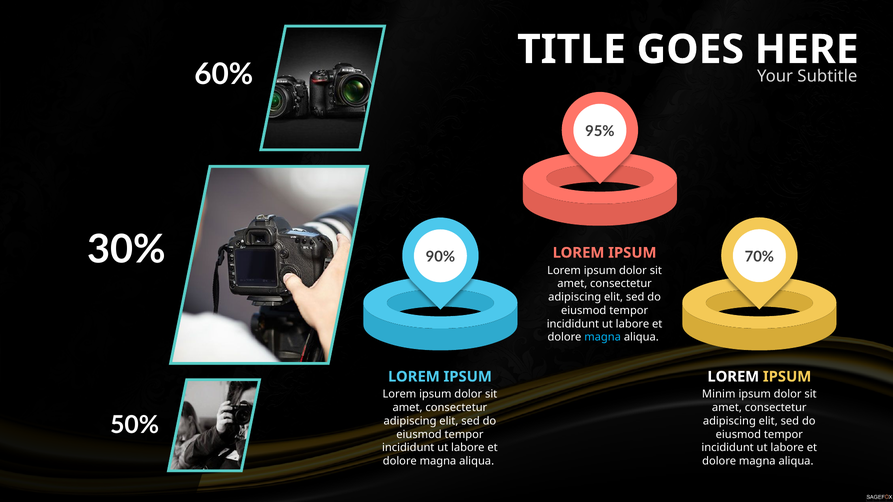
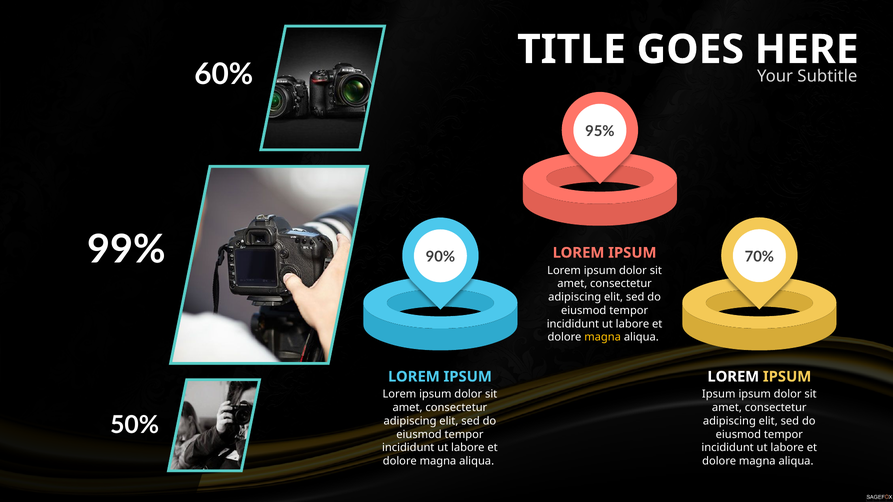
30%: 30% -> 99% (126, 250)
magna colour: light blue -> yellow (603, 337)
Minim: Minim -> Ipsum (719, 395)
